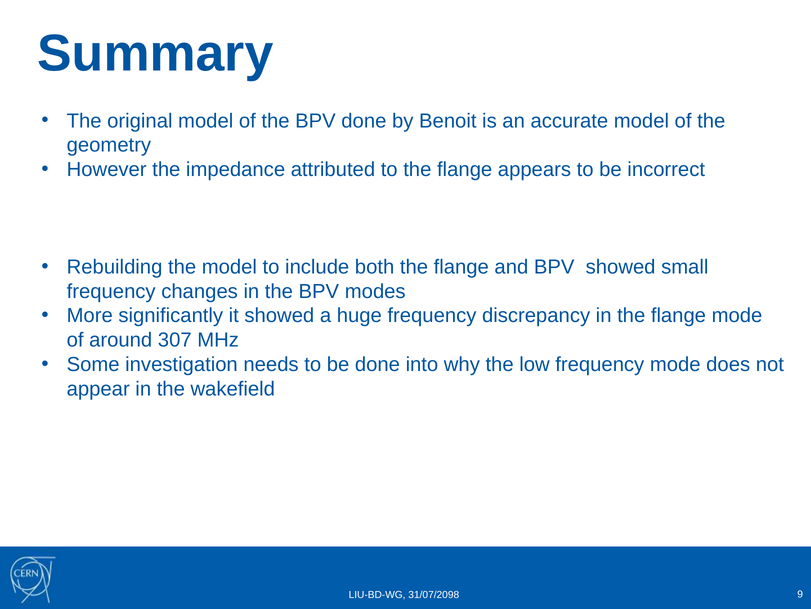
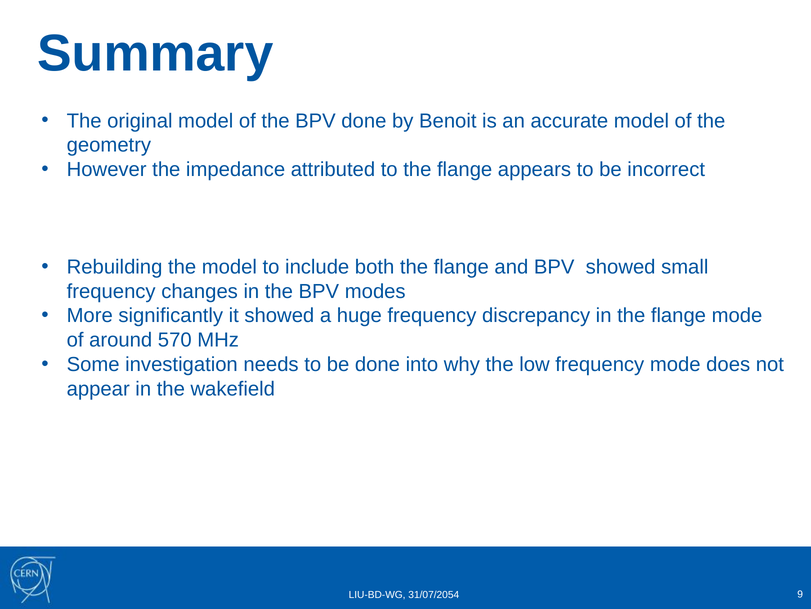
307: 307 -> 570 (175, 340)
31/07/2098: 31/07/2098 -> 31/07/2054 (434, 594)
